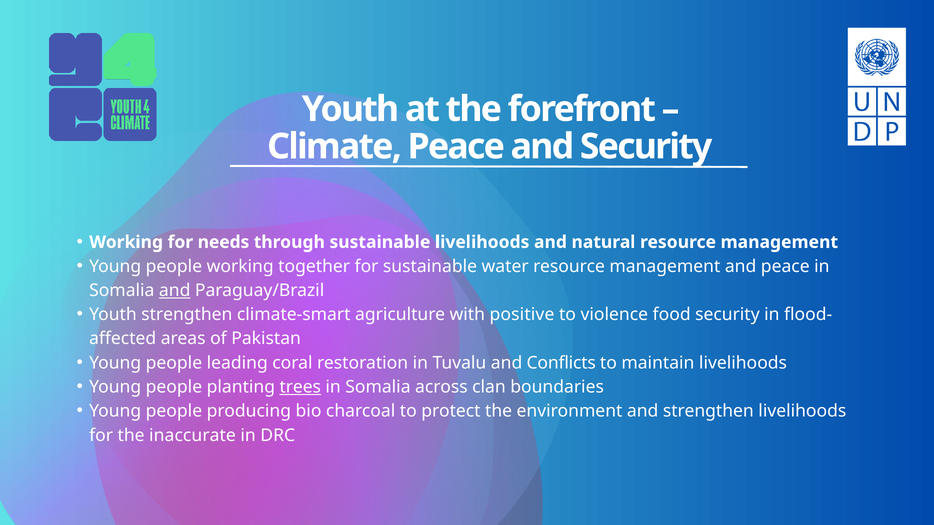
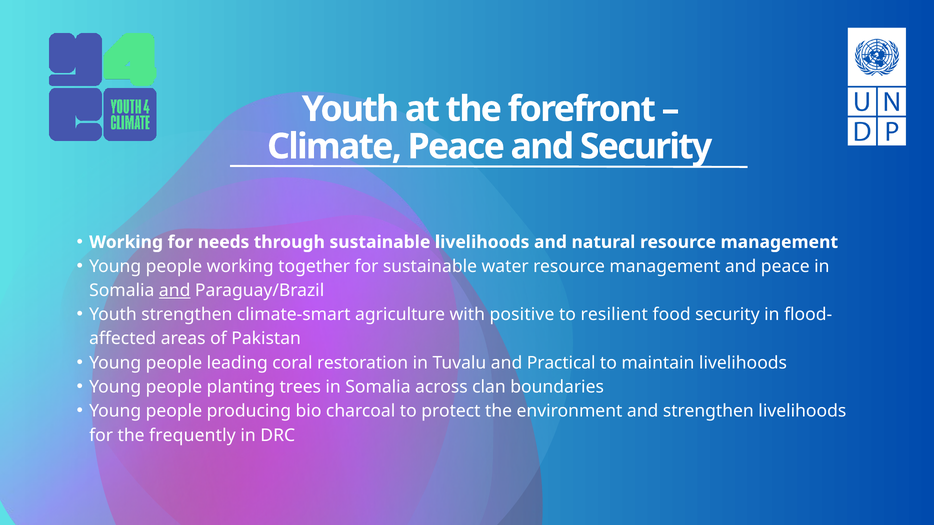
violence: violence -> resilient (614, 315)
Conflicts: Conflicts -> Practical (561, 363)
trees underline: present -> none (300, 387)
inaccurate: inaccurate -> frequently (192, 436)
